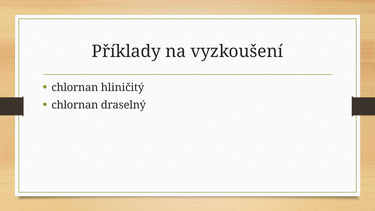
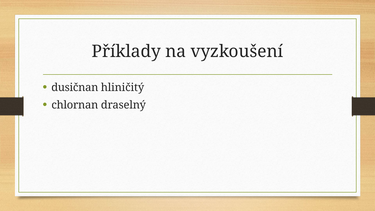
chlornan: chlornan -> dusičnan (75, 87)
